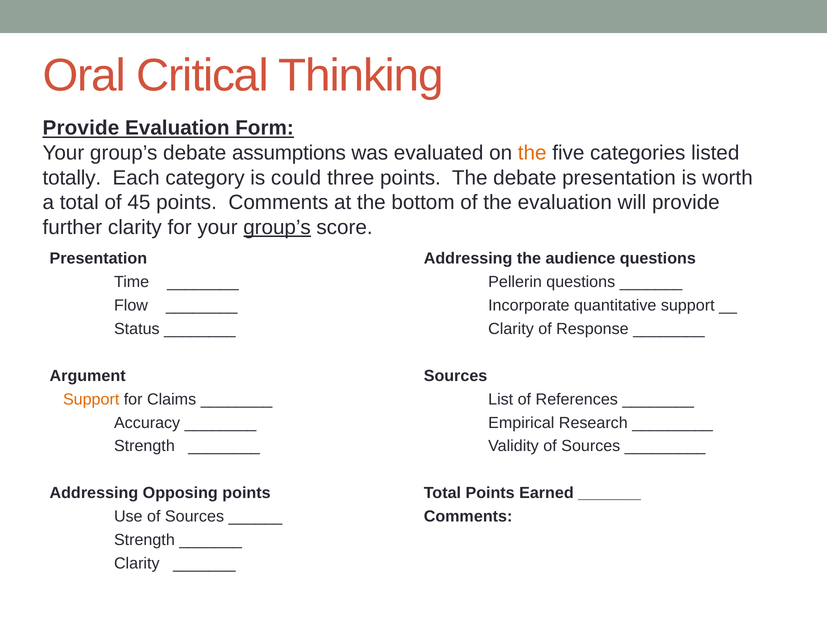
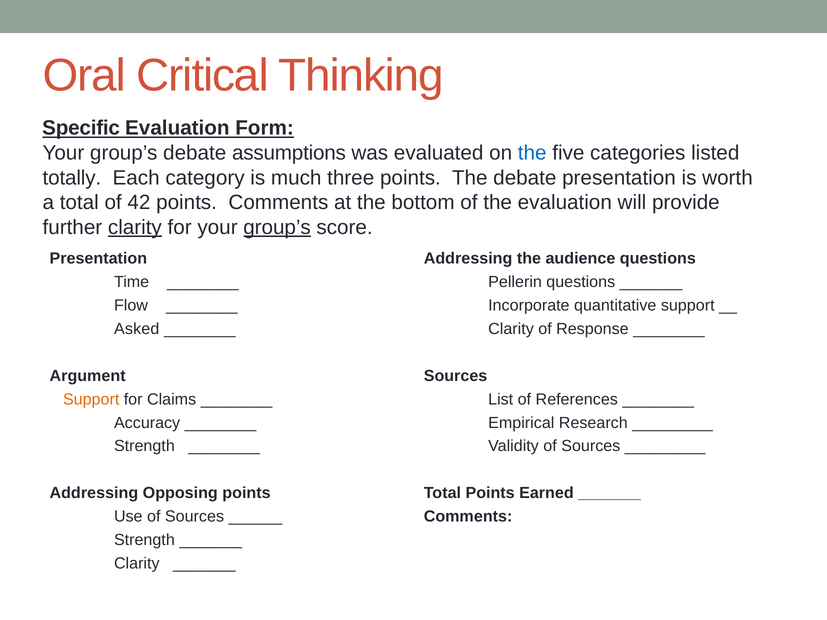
Provide: Provide -> Specific (81, 128)
the colour: orange -> blue (532, 153)
could: could -> much (296, 178)
45: 45 -> 42 (139, 203)
clarity underline: none -> present (135, 227)
Status: Status -> Asked (137, 329)
